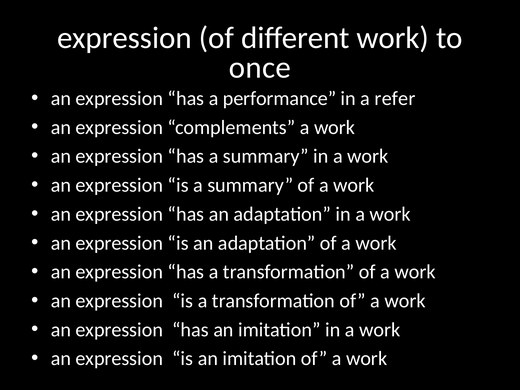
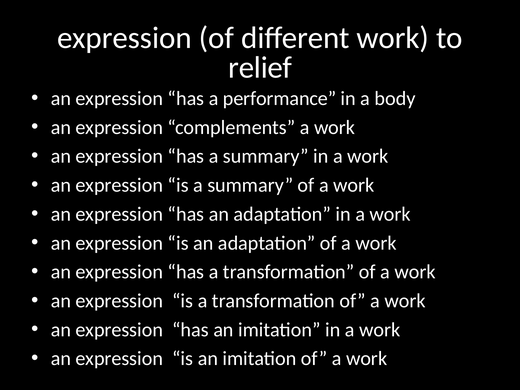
once: once -> relief (260, 68)
refer: refer -> body (395, 98)
